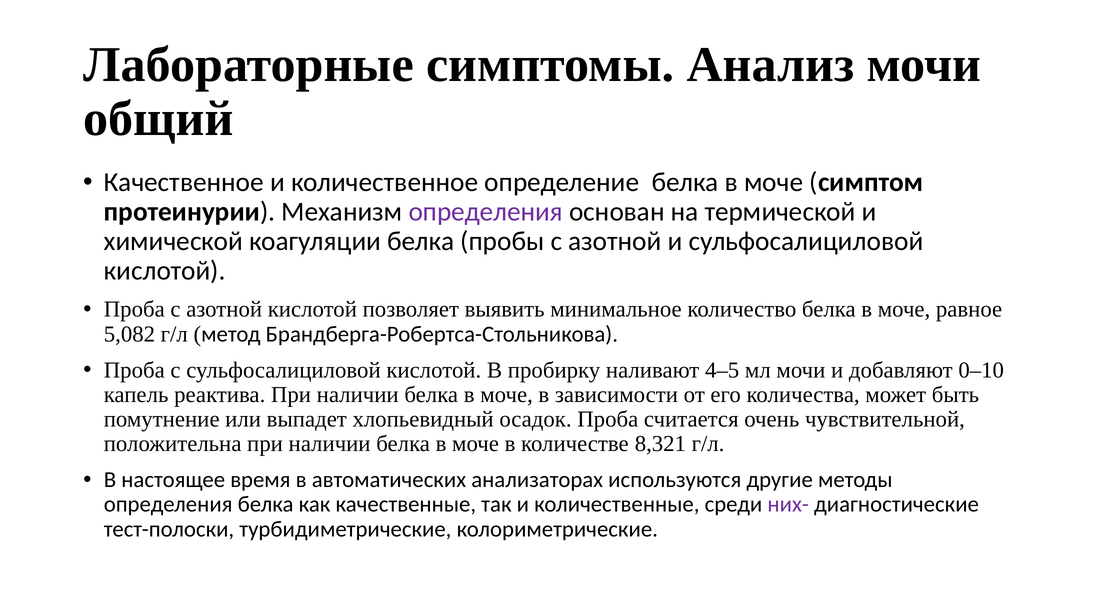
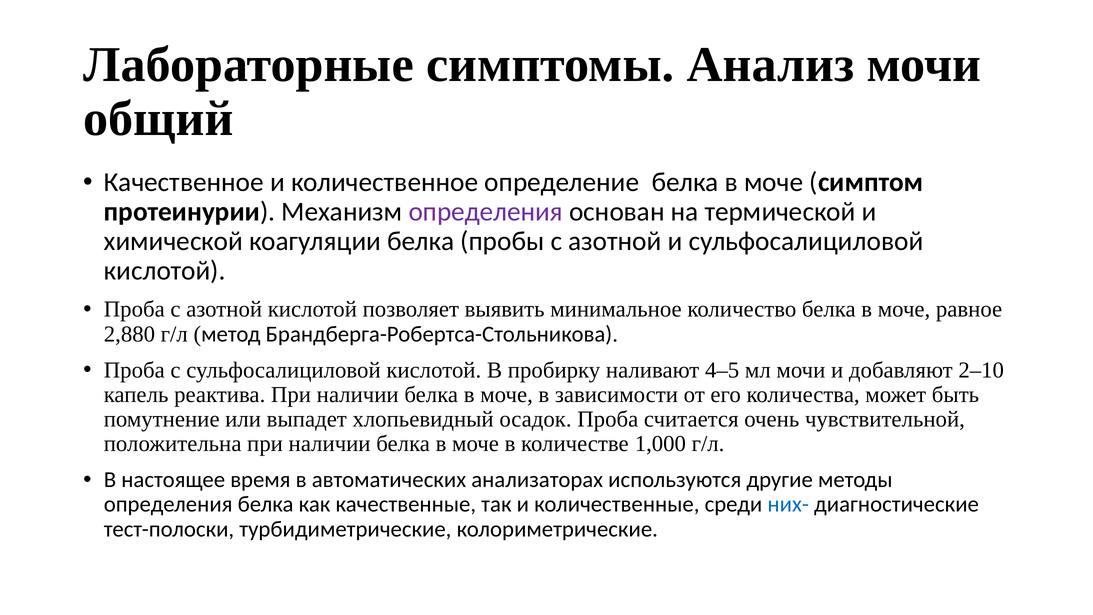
5,082: 5,082 -> 2,880 (129, 334)
0–10: 0–10 -> 2–10 (981, 370)
8,321: 8,321 -> 1,000 (660, 444)
них- colour: purple -> blue (788, 504)
